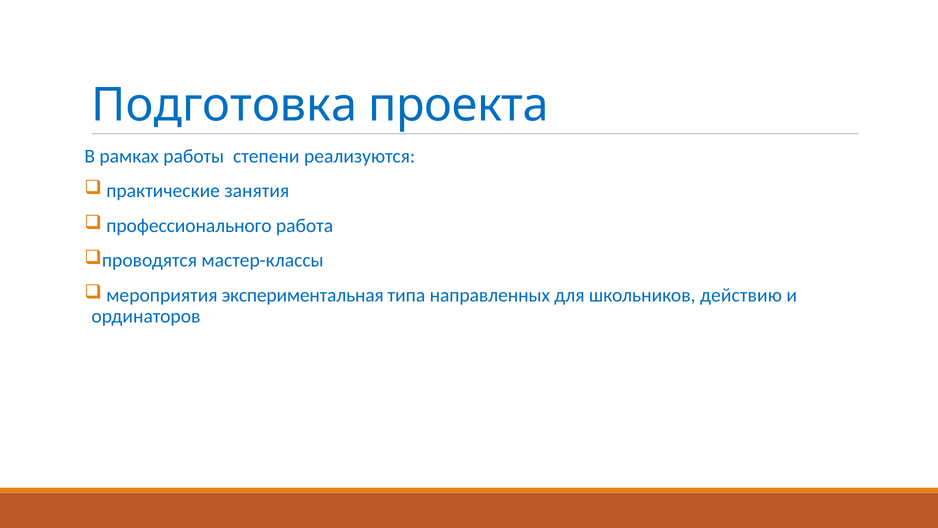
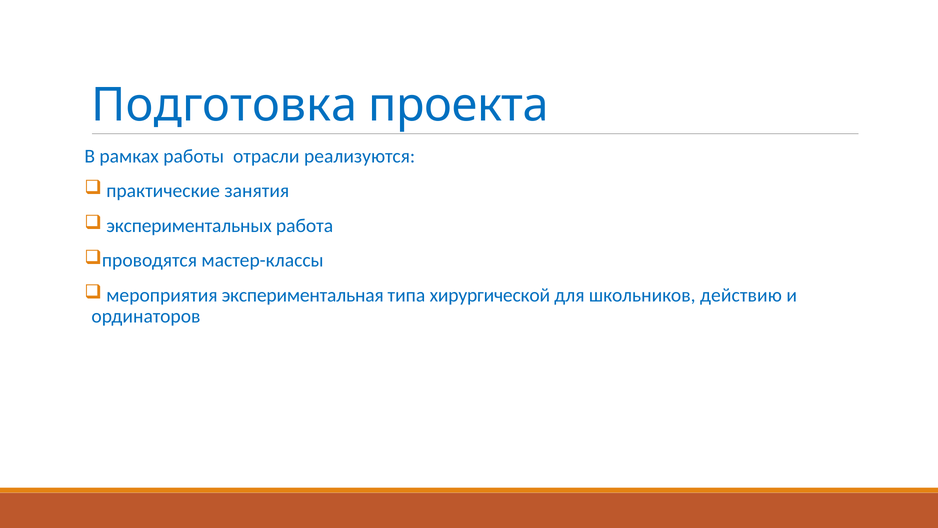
степени: степени -> отрасли (266, 156)
профессионального: профессионального -> экспериментальных (189, 226)
направленных: направленных -> хирургической (490, 295)
